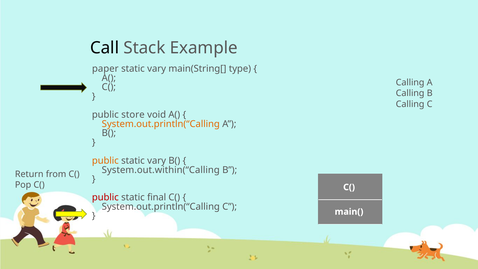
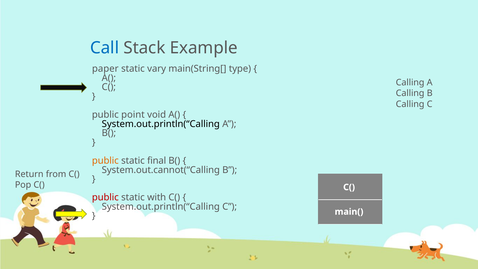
Call colour: black -> blue (105, 48)
store: store -> point (133, 115)
System.out.println(“Calling colour: orange -> black (161, 124)
vary: vary -> final (157, 161)
System.out.within(“Calling: System.out.within(“Calling -> System.out.cannot(“Calling (161, 170)
final: final -> with (157, 197)
